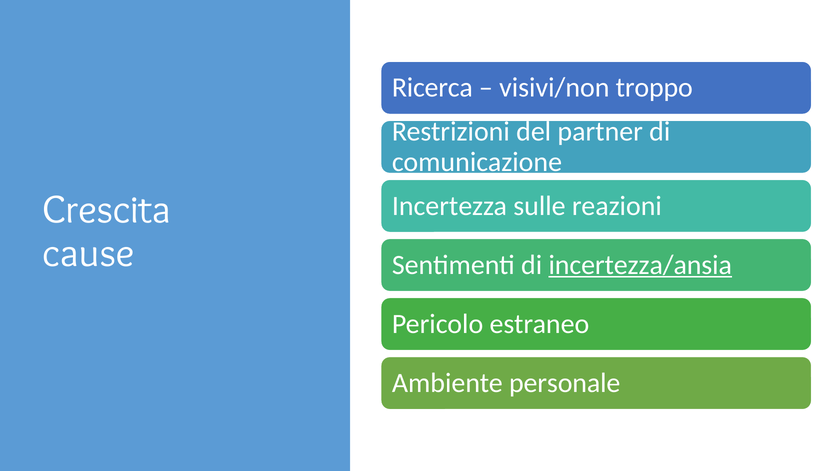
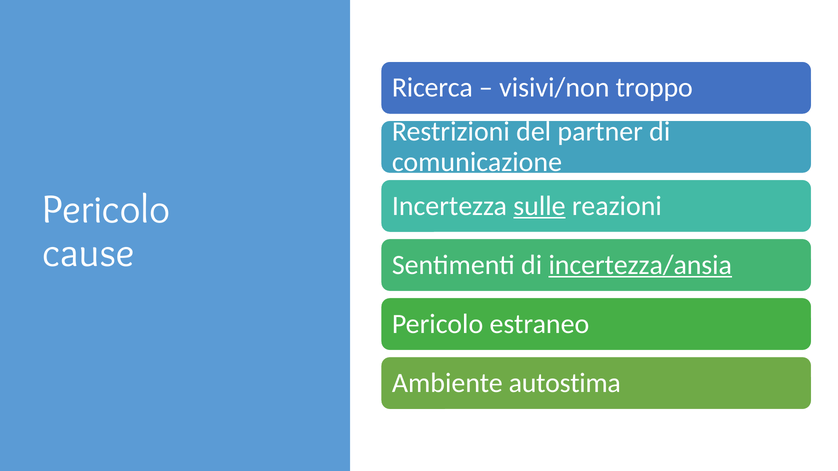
Crescita: Crescita -> Pericolo (106, 210)
sulle underline: none -> present (539, 206)
personale: personale -> autostima (565, 383)
